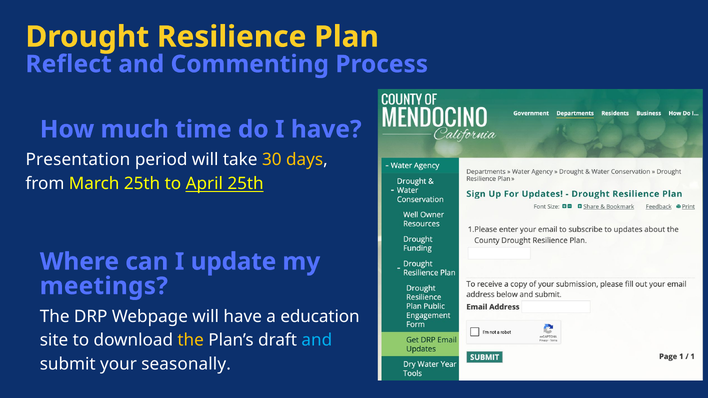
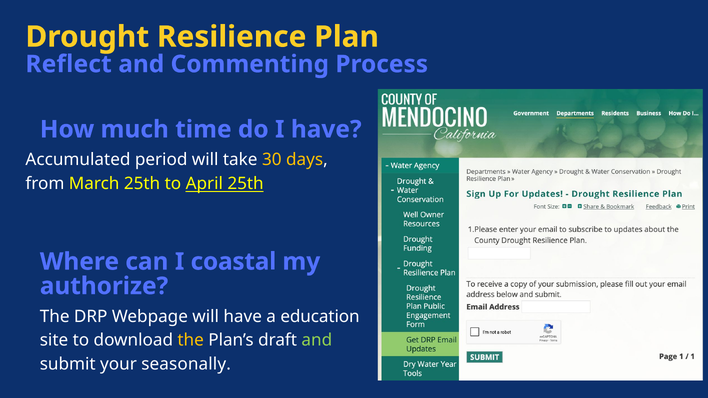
Presentation: Presentation -> Accumulated (78, 160)
update: update -> coastal (233, 262)
meetings: meetings -> authorize (104, 286)
and colour: light blue -> light green (317, 341)
